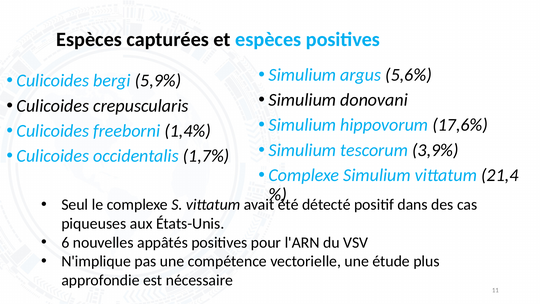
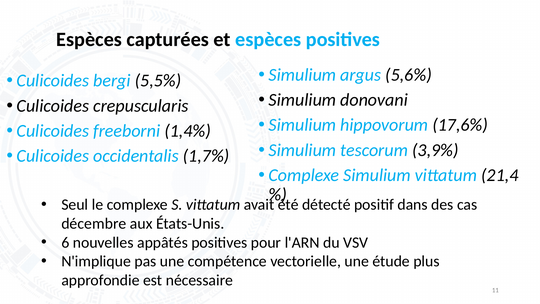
5,9%: 5,9% -> 5,5% (158, 81)
piqueuses: piqueuses -> décembre (94, 223)
